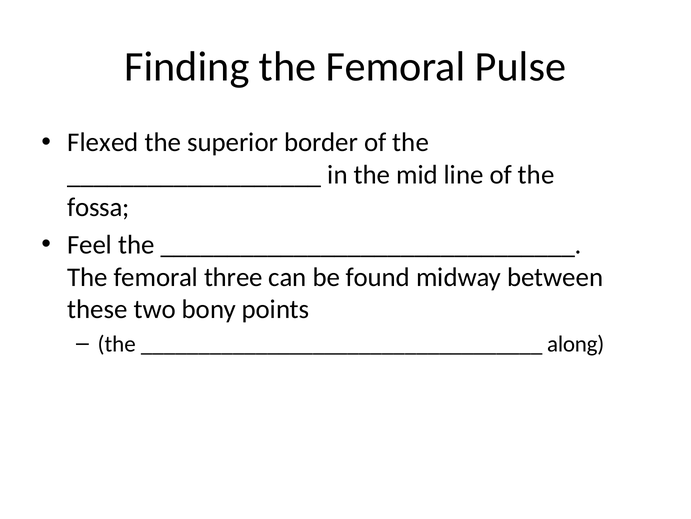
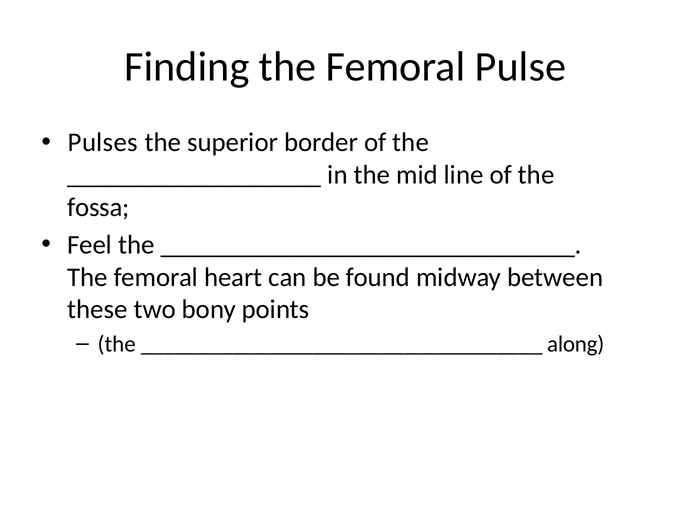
Flexed: Flexed -> Pulses (103, 142)
three: three -> heart (233, 277)
